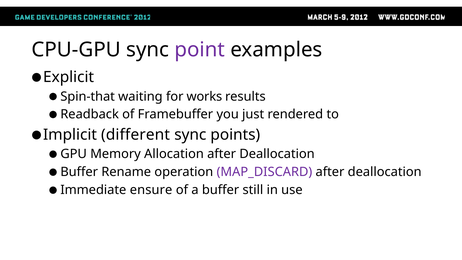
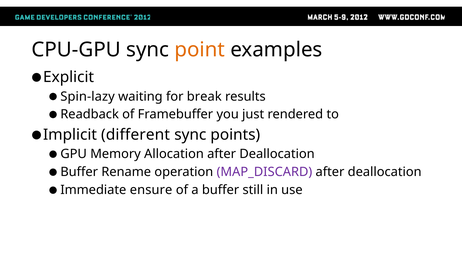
point colour: purple -> orange (200, 50)
Spin-that: Spin-that -> Spin-lazy (88, 96)
works: works -> break (204, 96)
